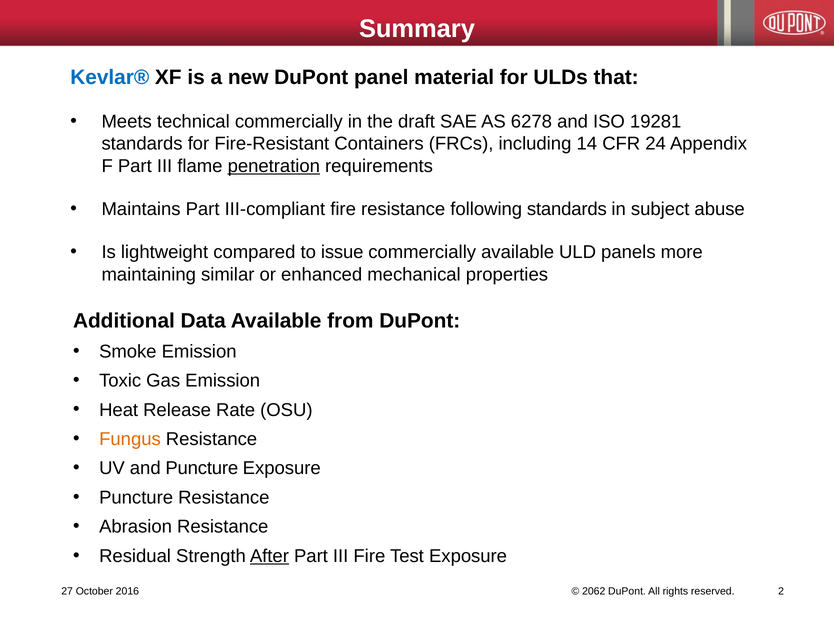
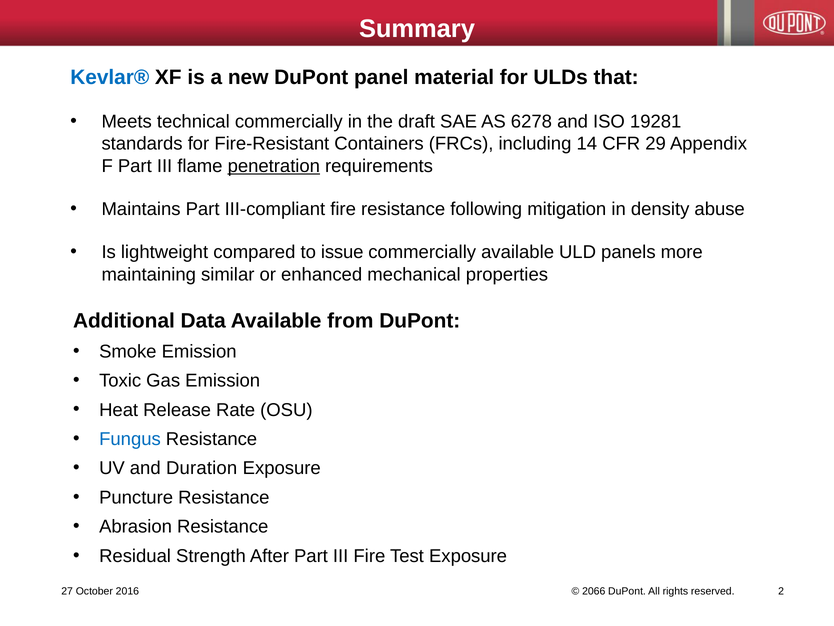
24: 24 -> 29 (656, 144)
following standards: standards -> mitigation (567, 209)
subject: subject -> density (660, 209)
Fungus colour: orange -> blue (130, 439)
and Puncture: Puncture -> Duration (202, 468)
After underline: present -> none (269, 556)
2062: 2062 -> 2066 (594, 591)
